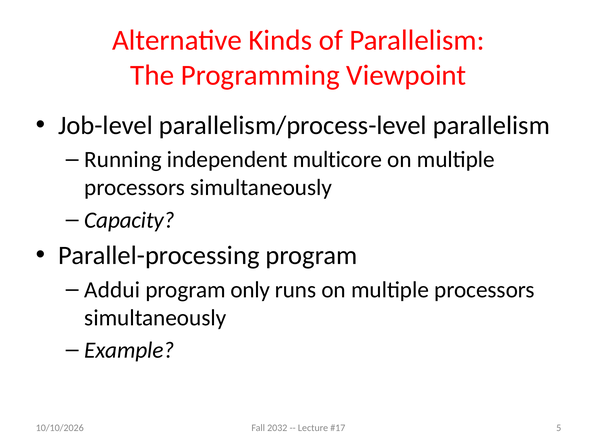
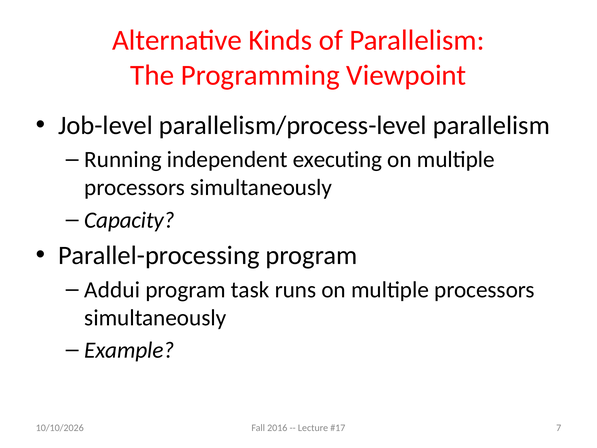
multicore: multicore -> executing (337, 160)
only: only -> task (250, 290)
2032: 2032 -> 2016 (277, 427)
5: 5 -> 7 (559, 427)
